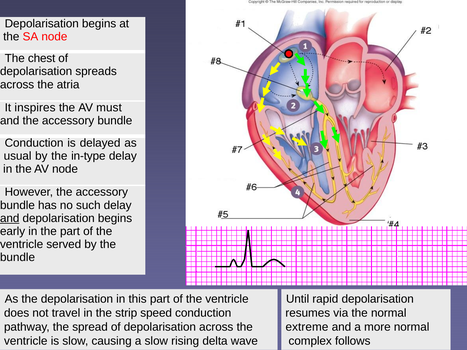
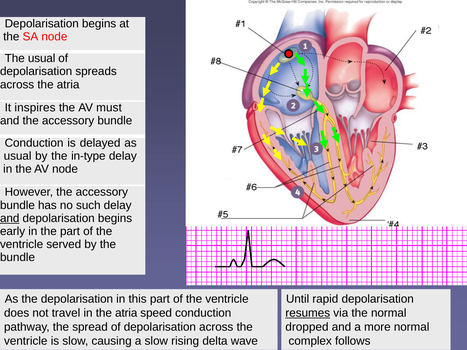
The chest: chest -> usual (42, 58)
in the strip: strip -> atria (126, 313)
resumes underline: none -> present (308, 313)
extreme: extreme -> dropped (307, 327)
